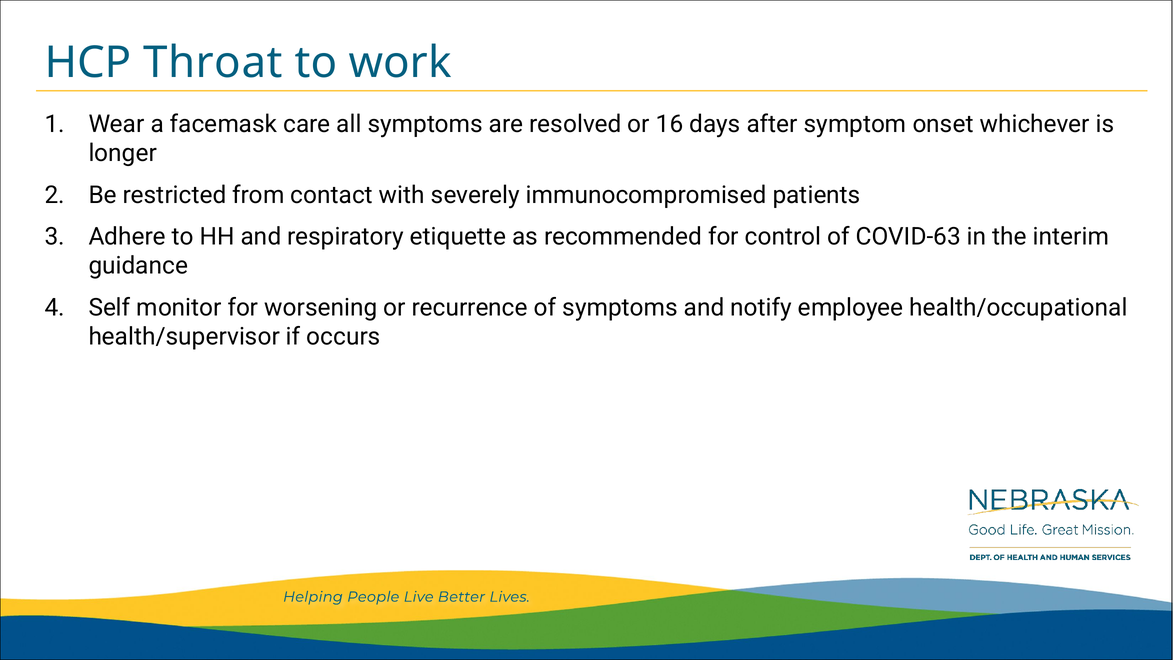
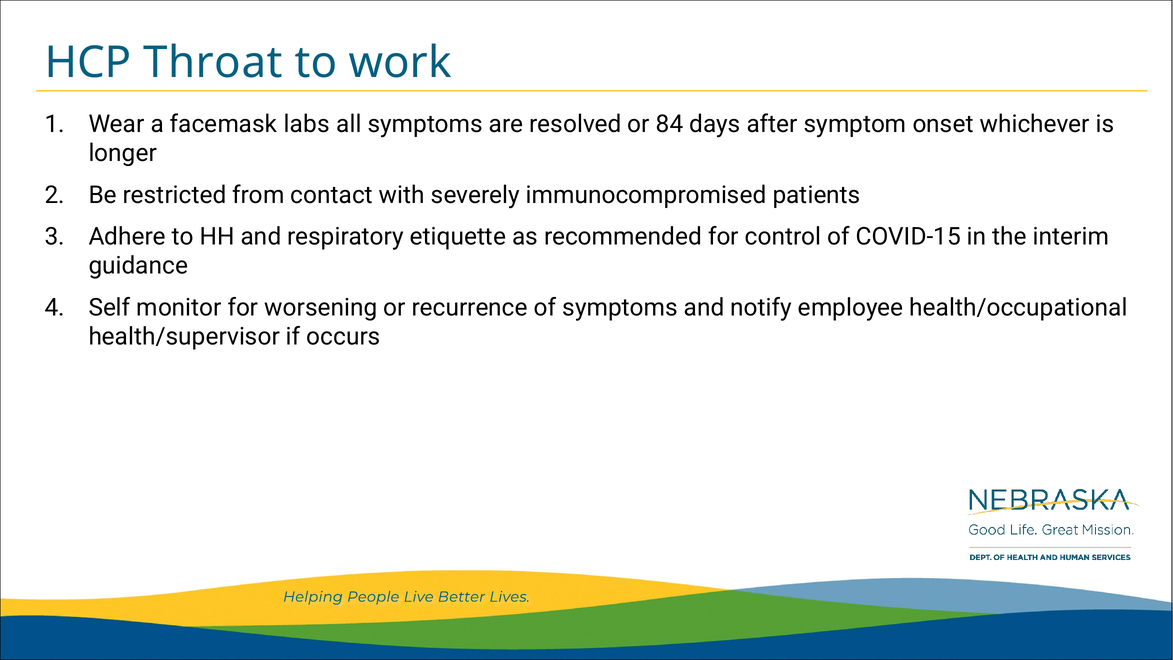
care: care -> labs (307, 124)
16: 16 -> 84 (670, 124)
COVID-63: COVID-63 -> COVID-15 (908, 236)
